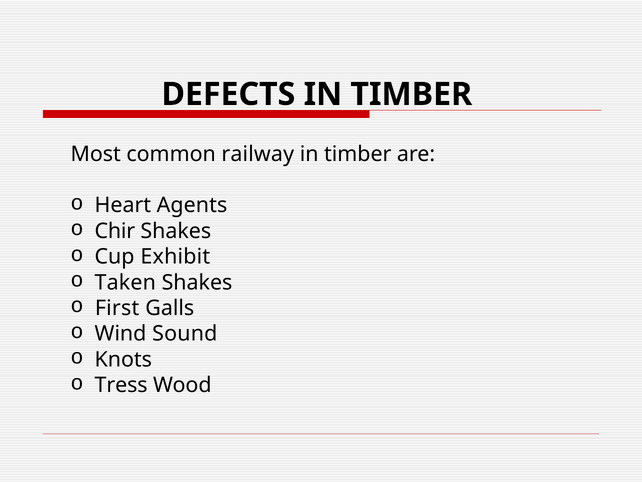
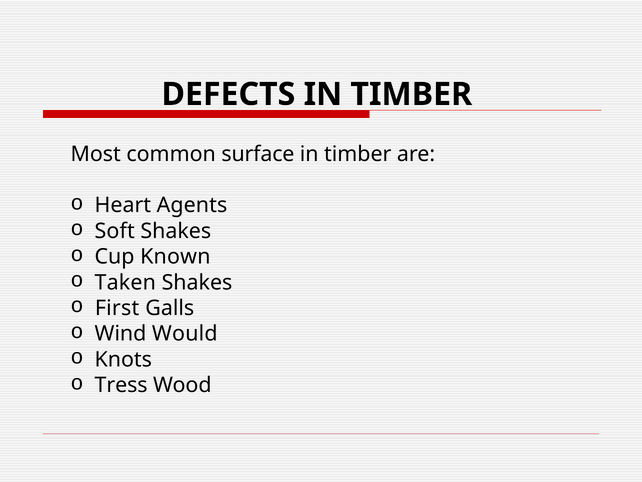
railway: railway -> surface (258, 154)
Chir: Chir -> Soft (115, 231)
Exhibit: Exhibit -> Known (175, 257)
Sound: Sound -> Would (185, 334)
